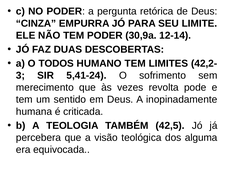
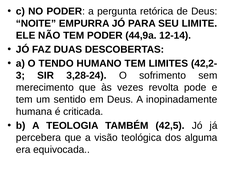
CINZA: CINZA -> NOITE (36, 23)
30,9a: 30,9a -> 44,9a (141, 35)
TODOS: TODOS -> TENDO (56, 63)
5,41-24: 5,41-24 -> 3,28-24 (86, 75)
